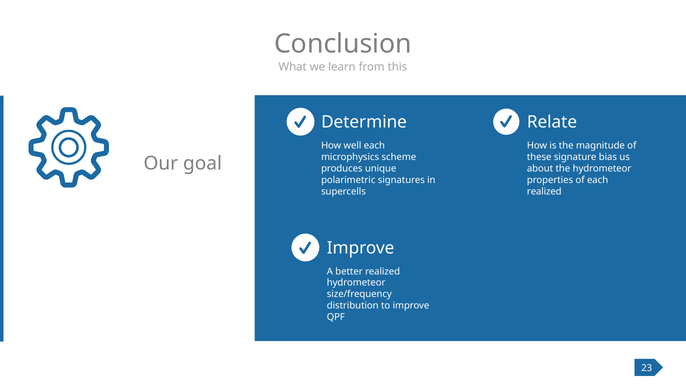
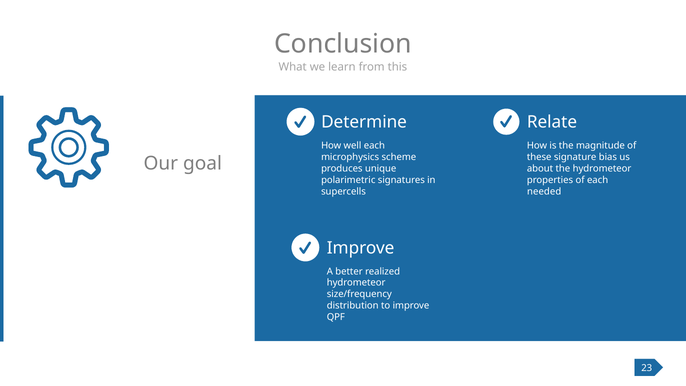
realized: realized -> needed (544, 191)
